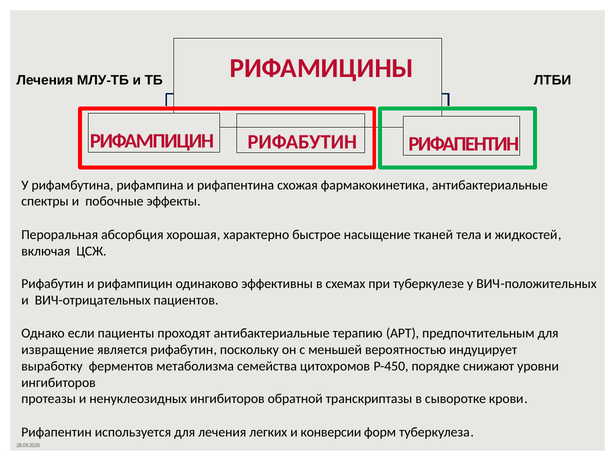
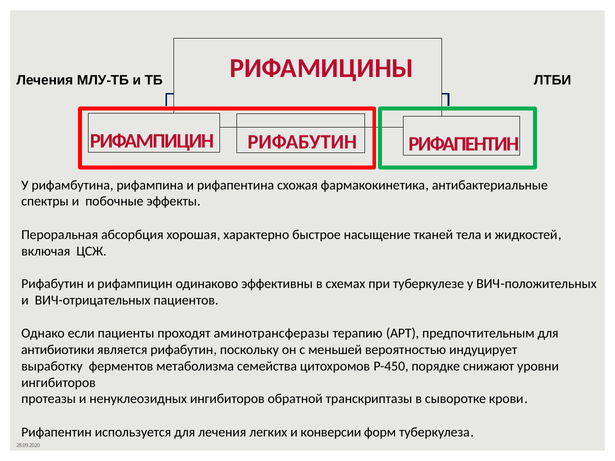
проходят антибактериальные: антибактериальные -> аминотрансферазы (272, 334)
извращение: извращение -> антибиотики (58, 350)
